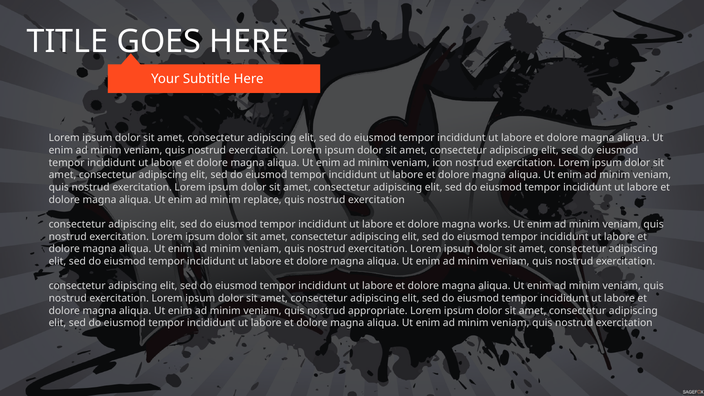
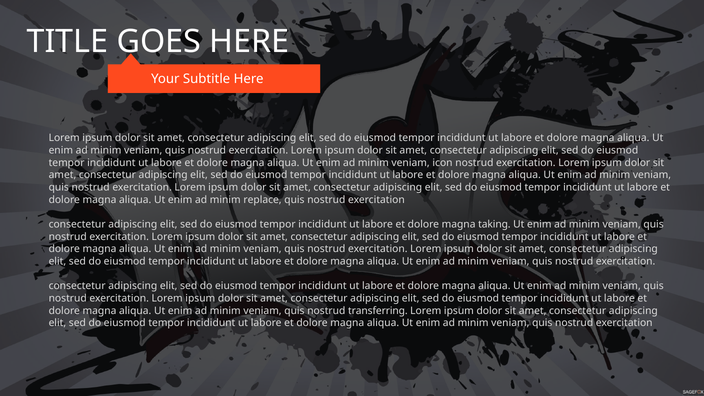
works: works -> taking (494, 224)
appropriate: appropriate -> transferring (378, 311)
